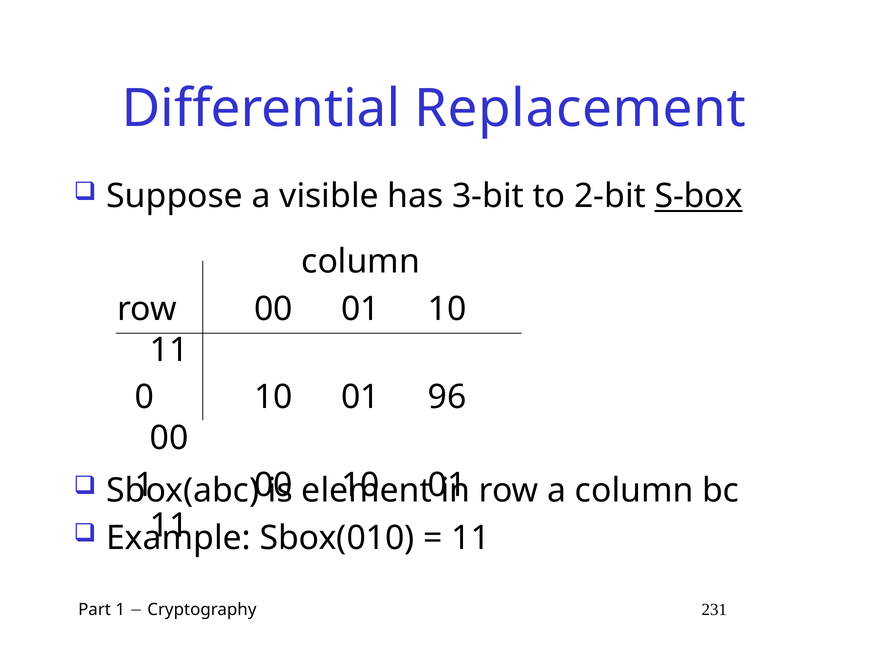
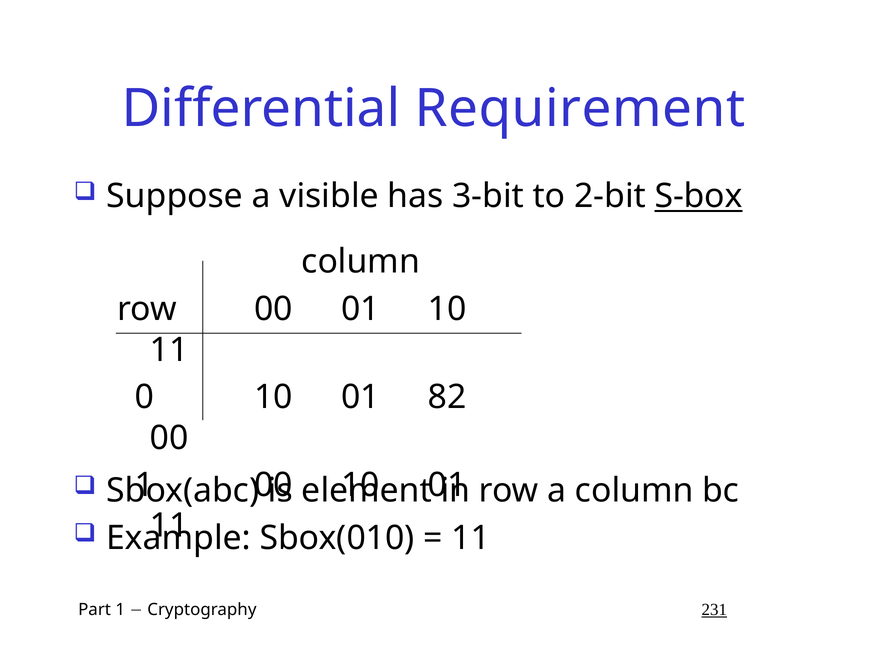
Replacement: Replacement -> Requirement (580, 109)
96: 96 -> 82 (447, 397)
231 underline: none -> present (714, 609)
